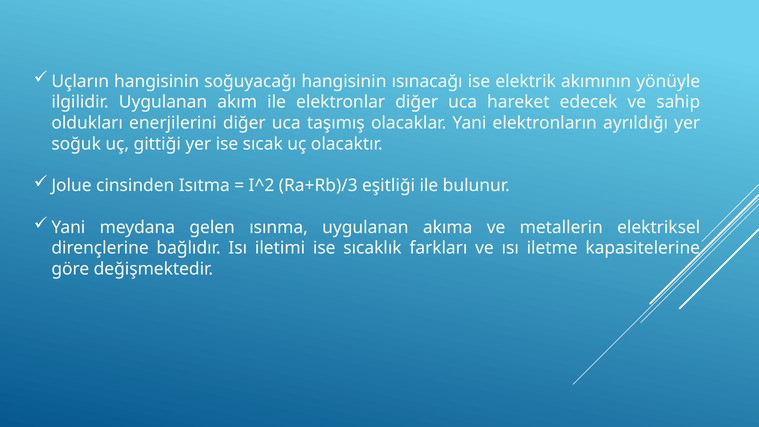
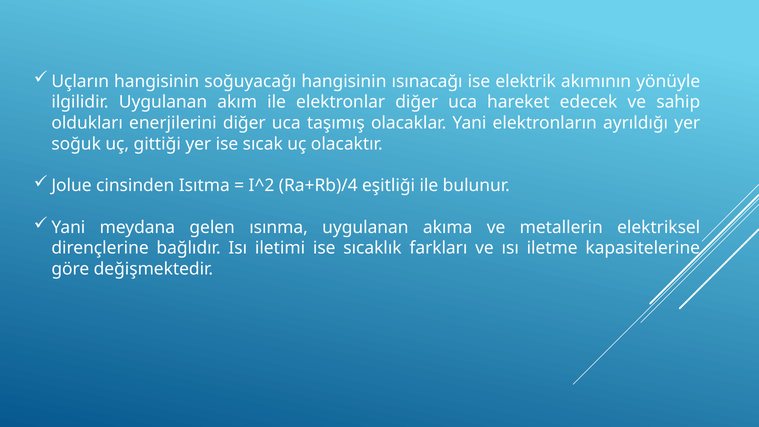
Ra+Rb)/3: Ra+Rb)/3 -> Ra+Rb)/4 (318, 186)
